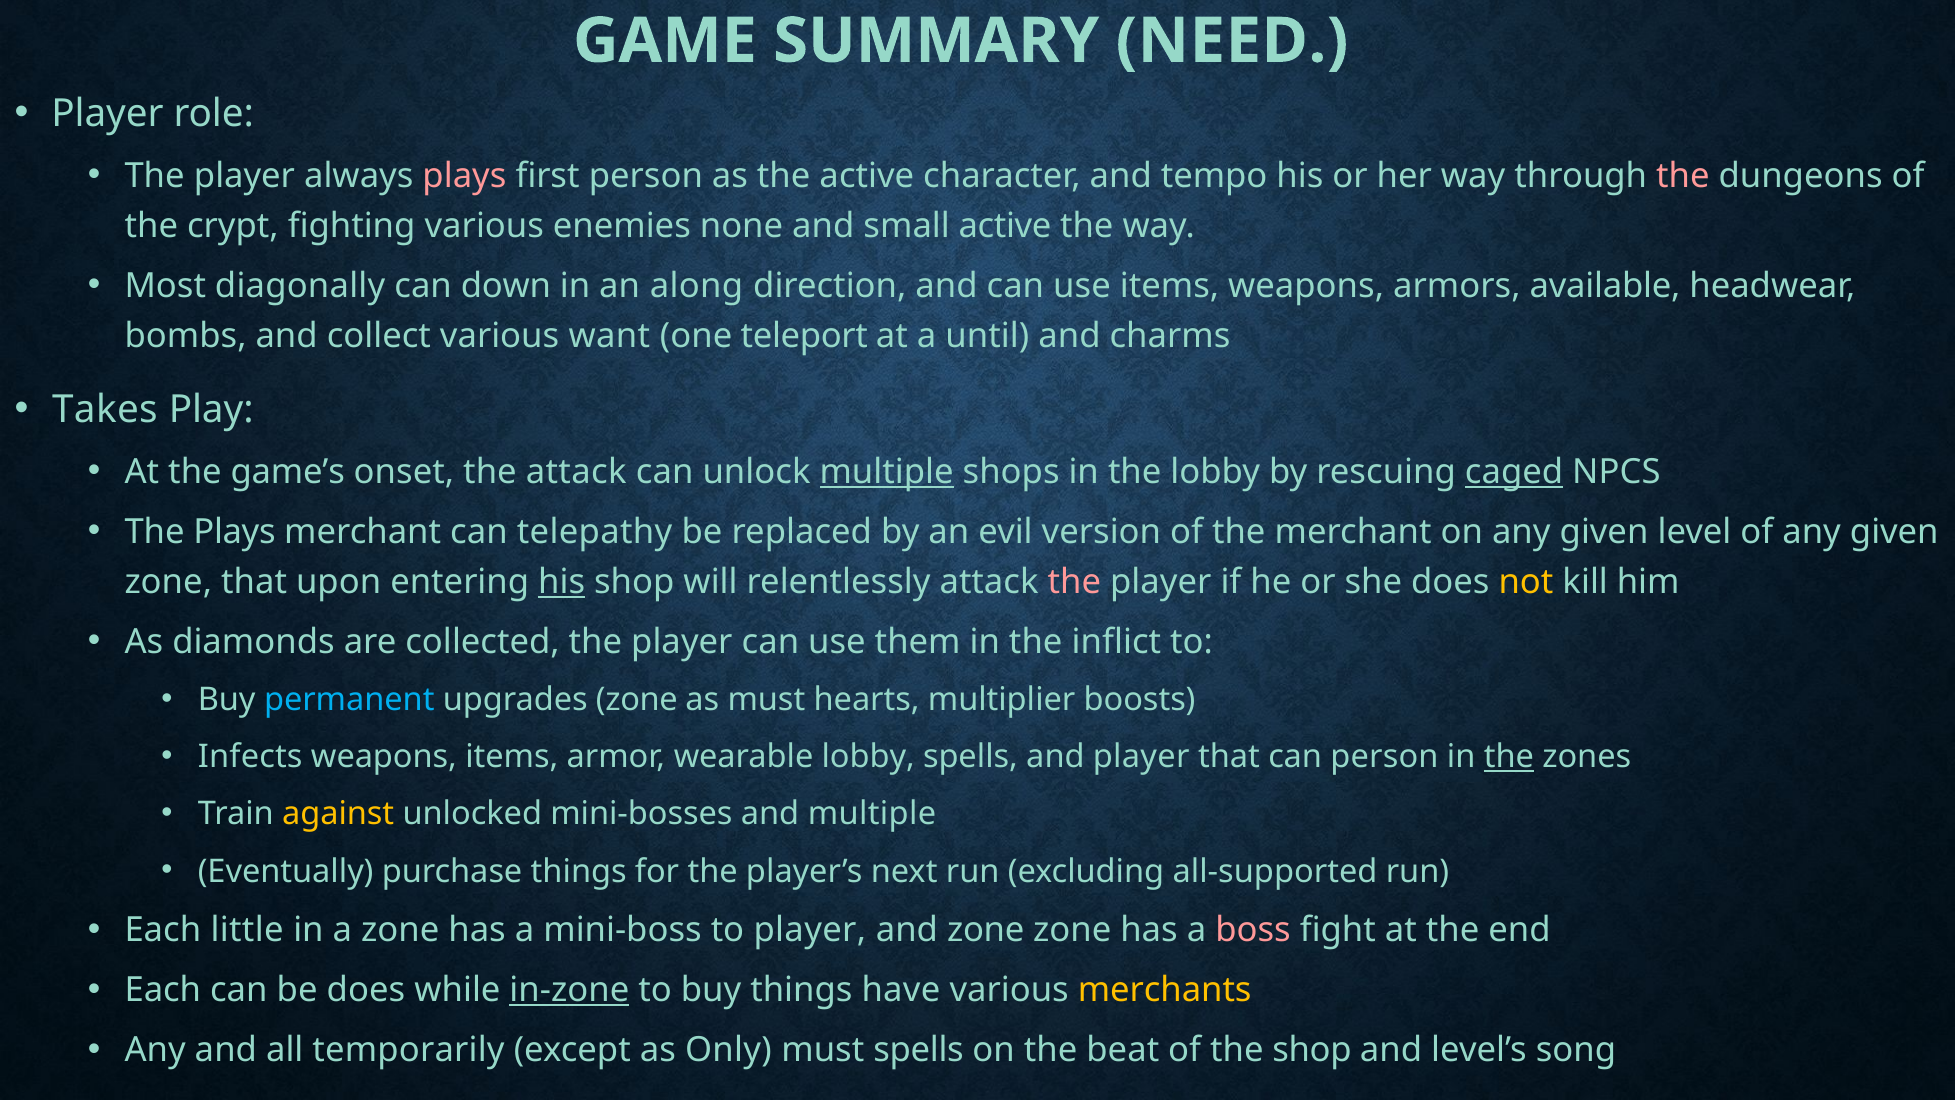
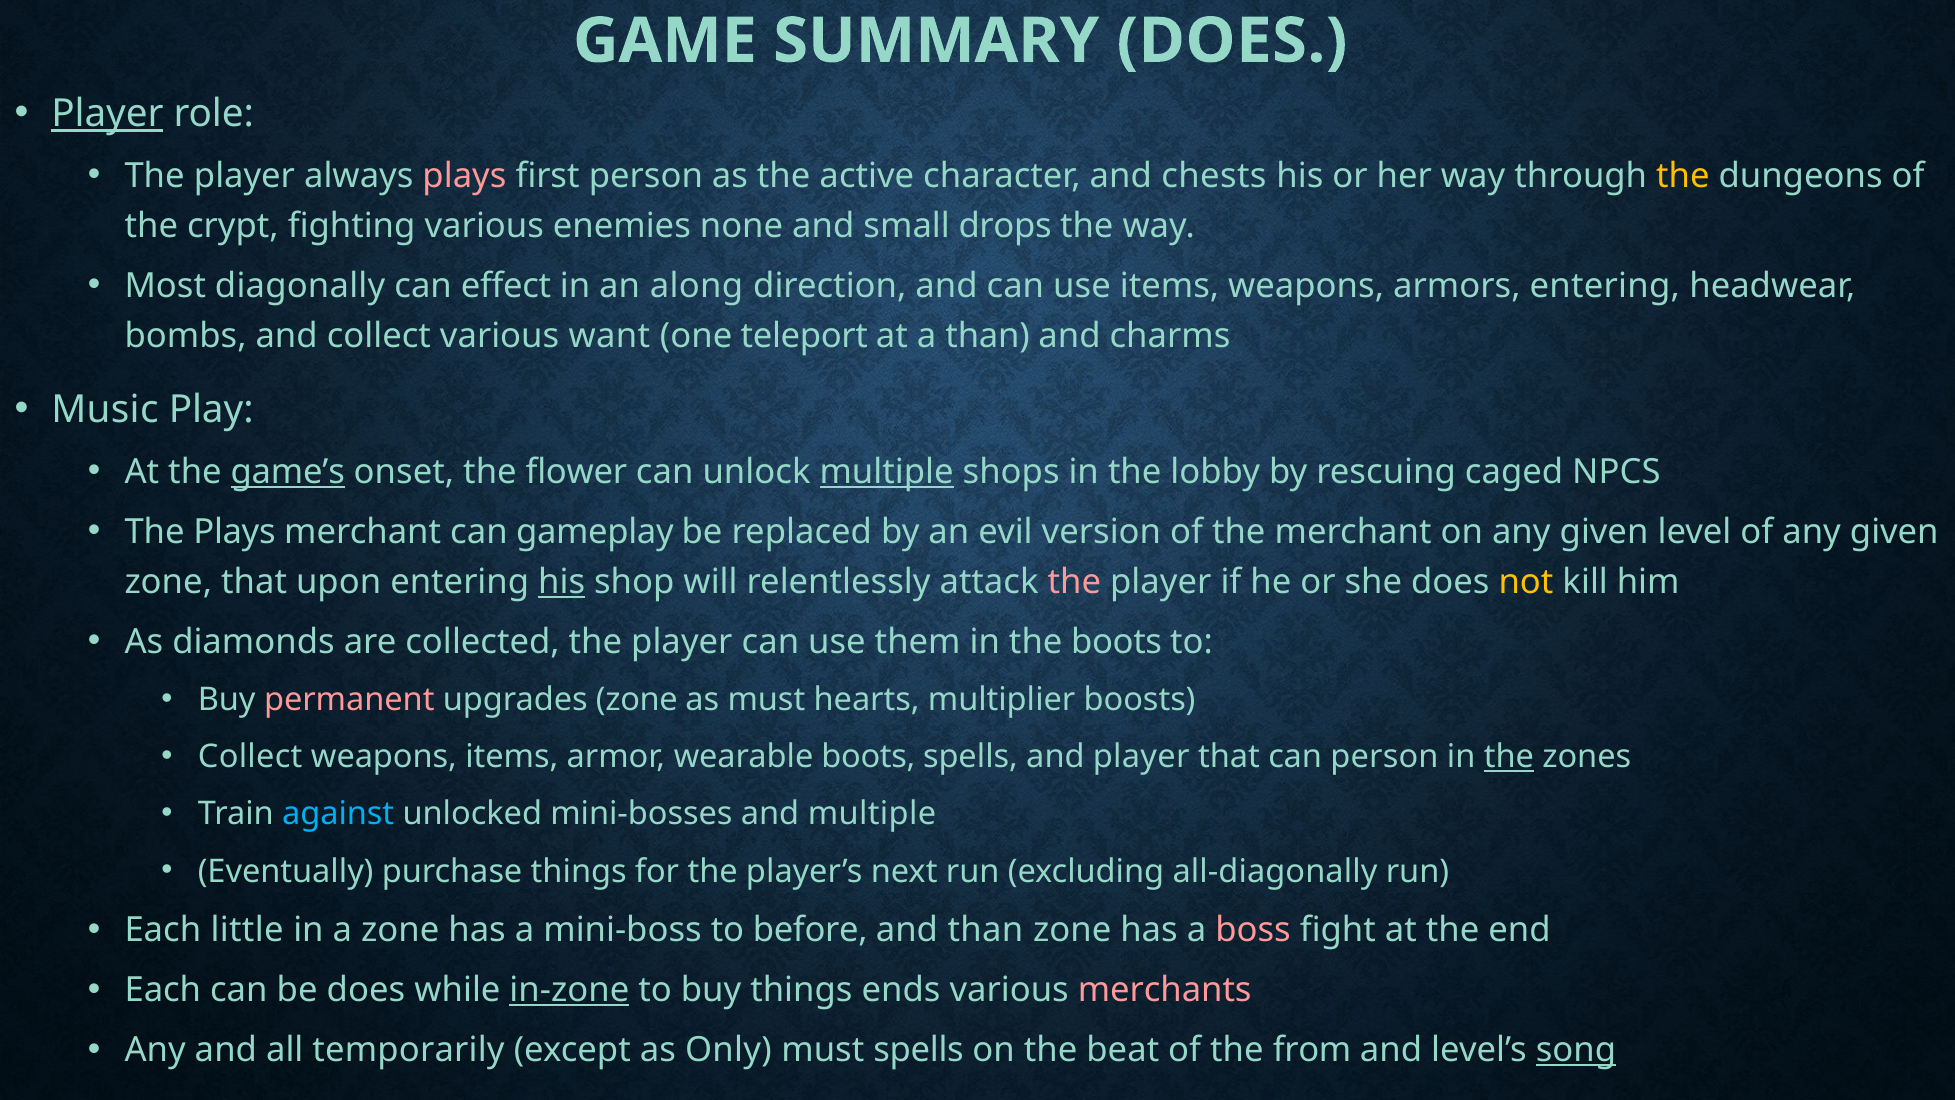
SUMMARY NEED: NEED -> DOES (1232, 41)
Player underline: none -> present (107, 114)
tempo: tempo -> chests (1214, 176)
the colour: pink -> yellow (1683, 176)
small active: active -> drops (1005, 226)
down: down -> effect (506, 286)
armors available: available -> entering (1605, 286)
a until: until -> than (988, 336)
Takes: Takes -> Music (105, 410)
game’s underline: none -> present (288, 472)
the attack: attack -> flower (576, 472)
caged underline: present -> none (1514, 472)
telepathy: telepathy -> gameplay (595, 532)
the inflict: inflict -> boots (1117, 642)
permanent colour: light blue -> pink (349, 700)
Infects: Infects -> Collect (250, 757)
wearable lobby: lobby -> boots (868, 757)
against colour: yellow -> light blue (338, 814)
all-supported: all-supported -> all-diagonally (1275, 871)
to player: player -> before (810, 930)
and zone: zone -> than (985, 930)
have: have -> ends (901, 990)
merchants colour: yellow -> pink (1165, 990)
the shop: shop -> from (1312, 1050)
song underline: none -> present (1576, 1050)
